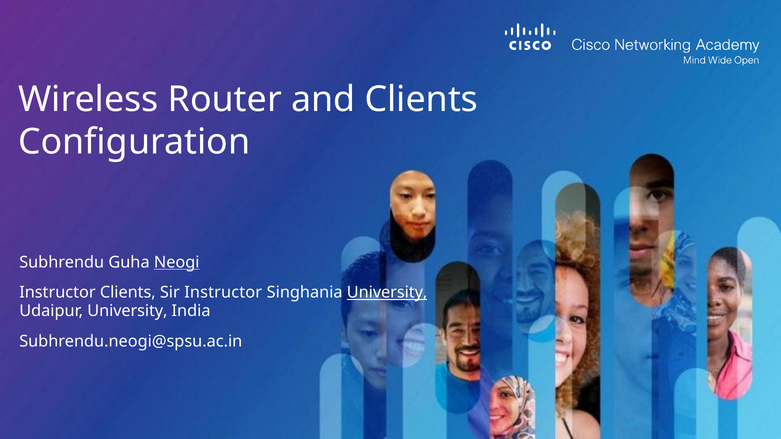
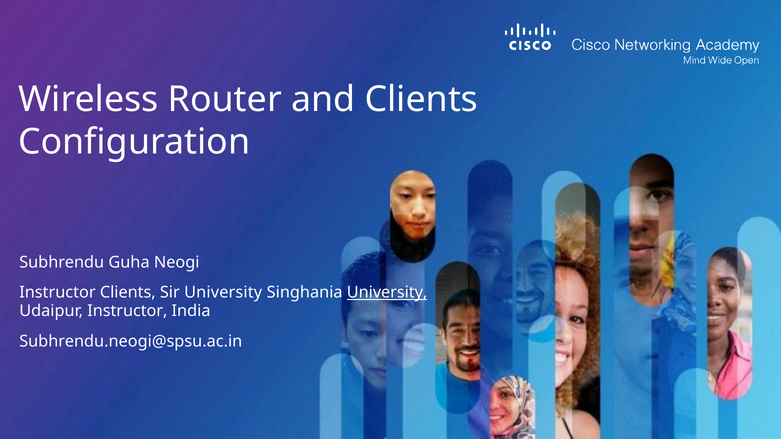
Neogi underline: present -> none (177, 263)
Sir Instructor: Instructor -> University (223, 293)
Udaipur University: University -> Instructor (127, 311)
